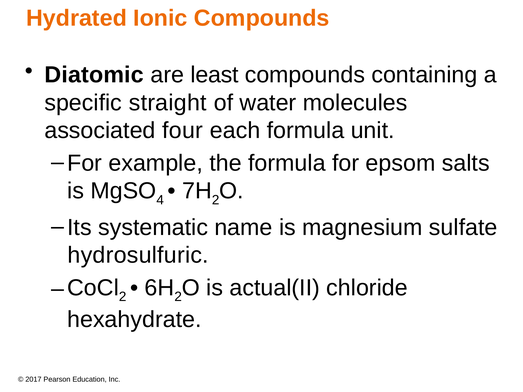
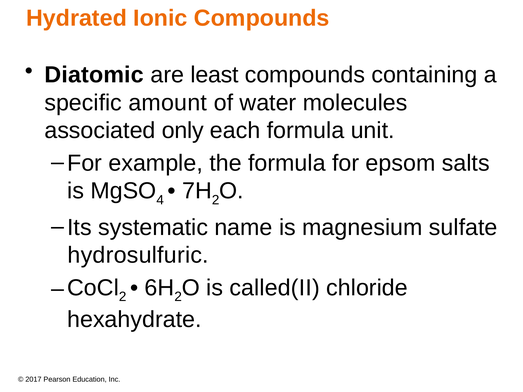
straight: straight -> amount (168, 103)
four: four -> only (183, 131)
actual(II: actual(II -> called(II (275, 288)
